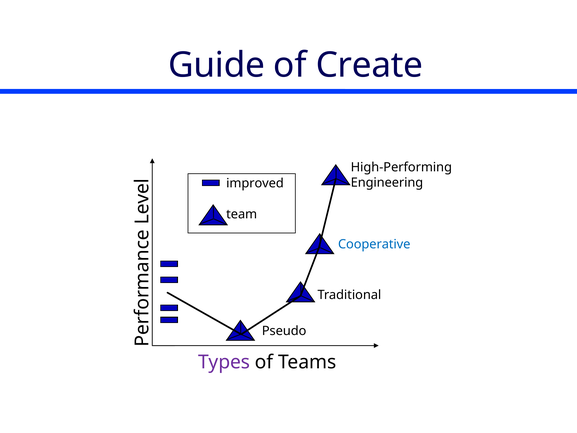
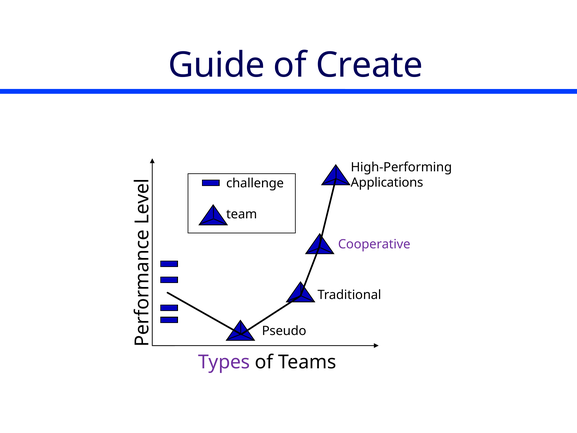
Engineering: Engineering -> Applications (387, 183)
improved: improved -> challenge (255, 183)
Cooperative colour: blue -> purple (374, 244)
